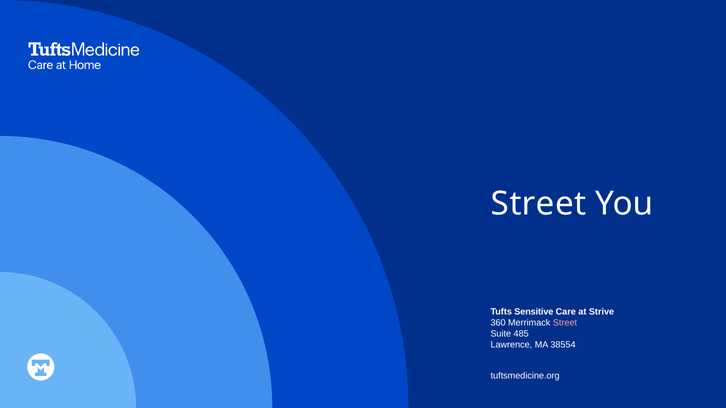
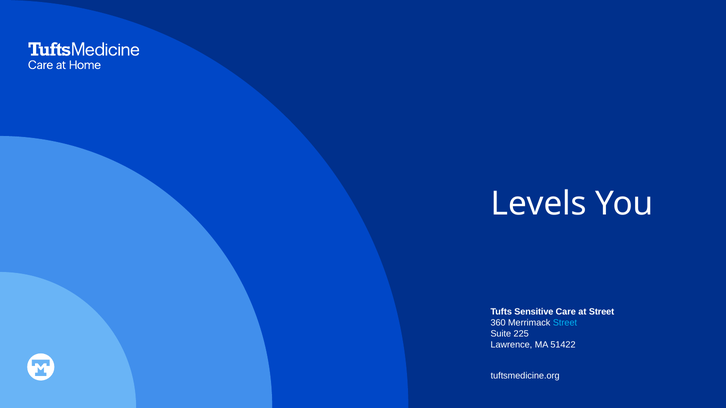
Street: Street -> Levels (539, 204)
at Strive: Strive -> Street (602, 312)
Street colour: pink -> light blue (565, 323)
485: 485 -> 225 (521, 334)
38554: 38554 -> 51422 (563, 345)
